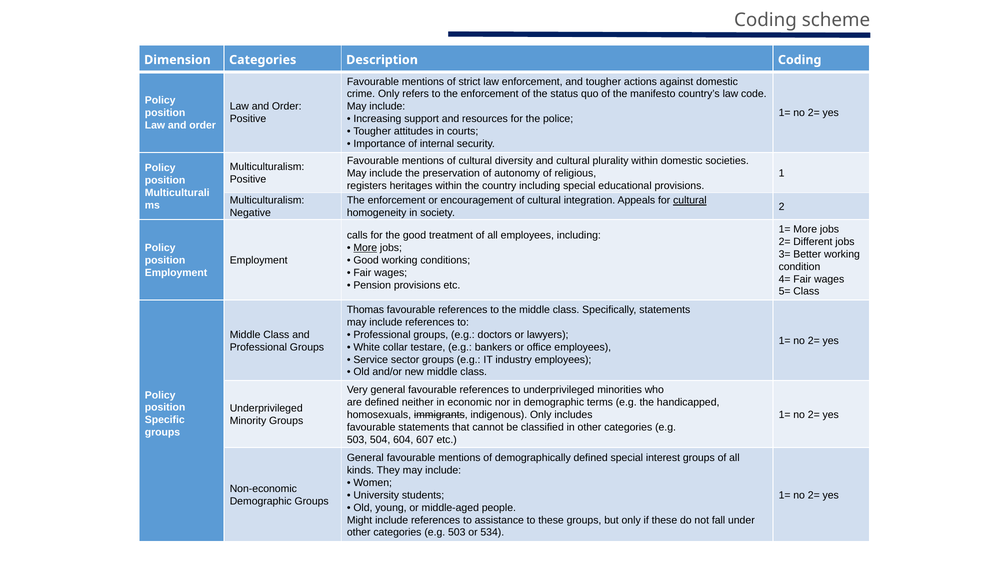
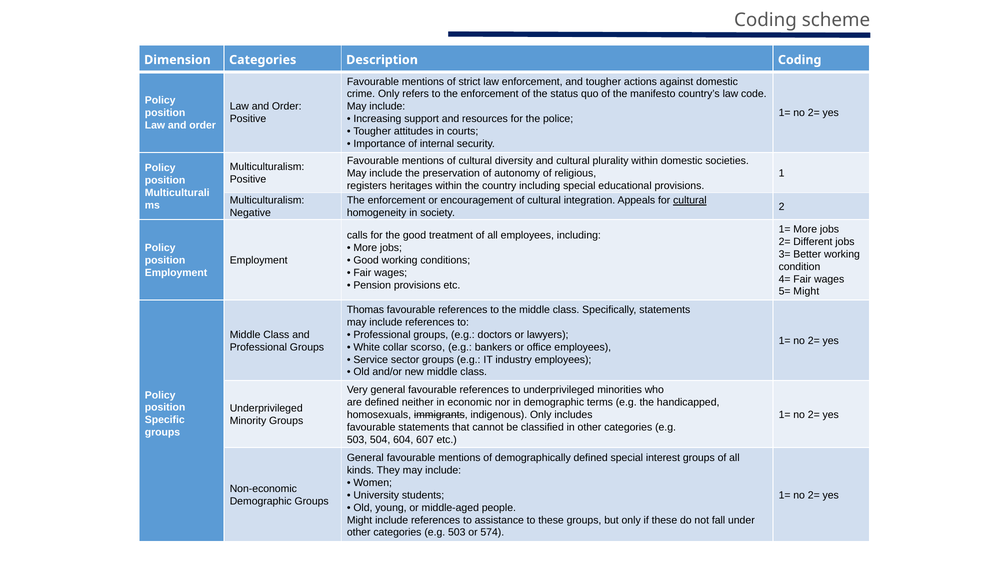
More underline: present -> none (365, 248)
5= Class: Class -> Might (806, 292)
testare: testare -> scorso (428, 347)
534: 534 -> 574 (492, 533)
